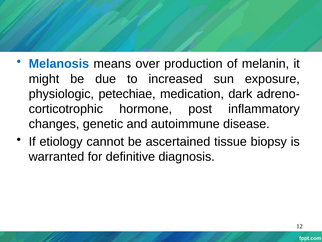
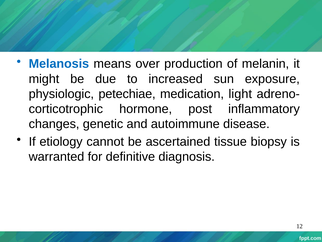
dark: dark -> light (240, 94)
